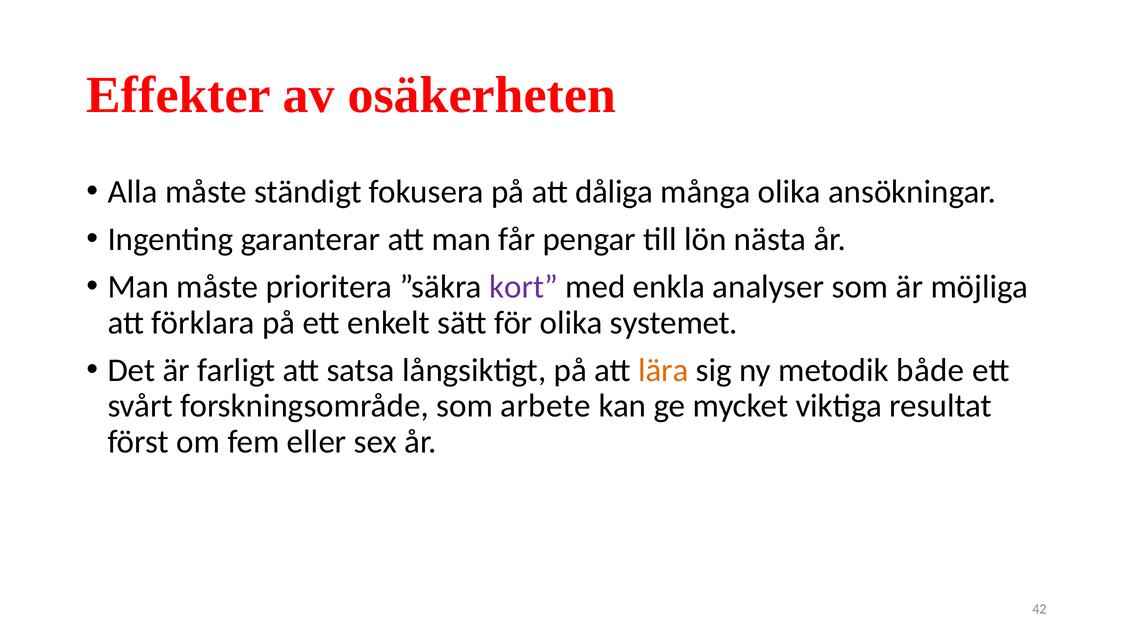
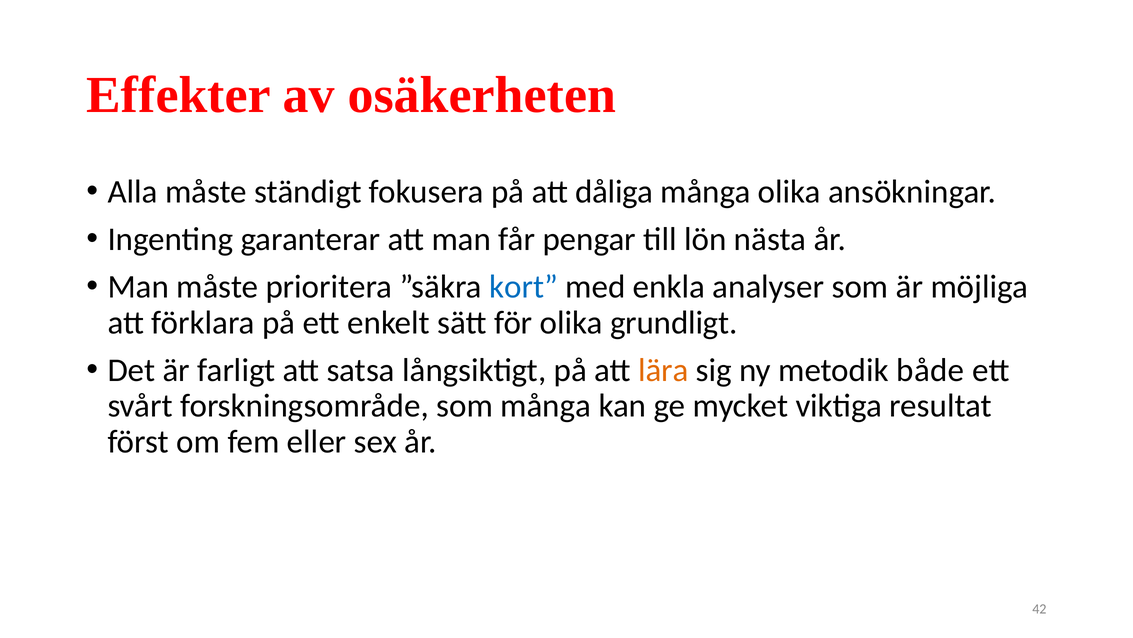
kort colour: purple -> blue (524, 287)
systemet: systemet -> grundligt (674, 322)
som arbete: arbete -> många (546, 405)
